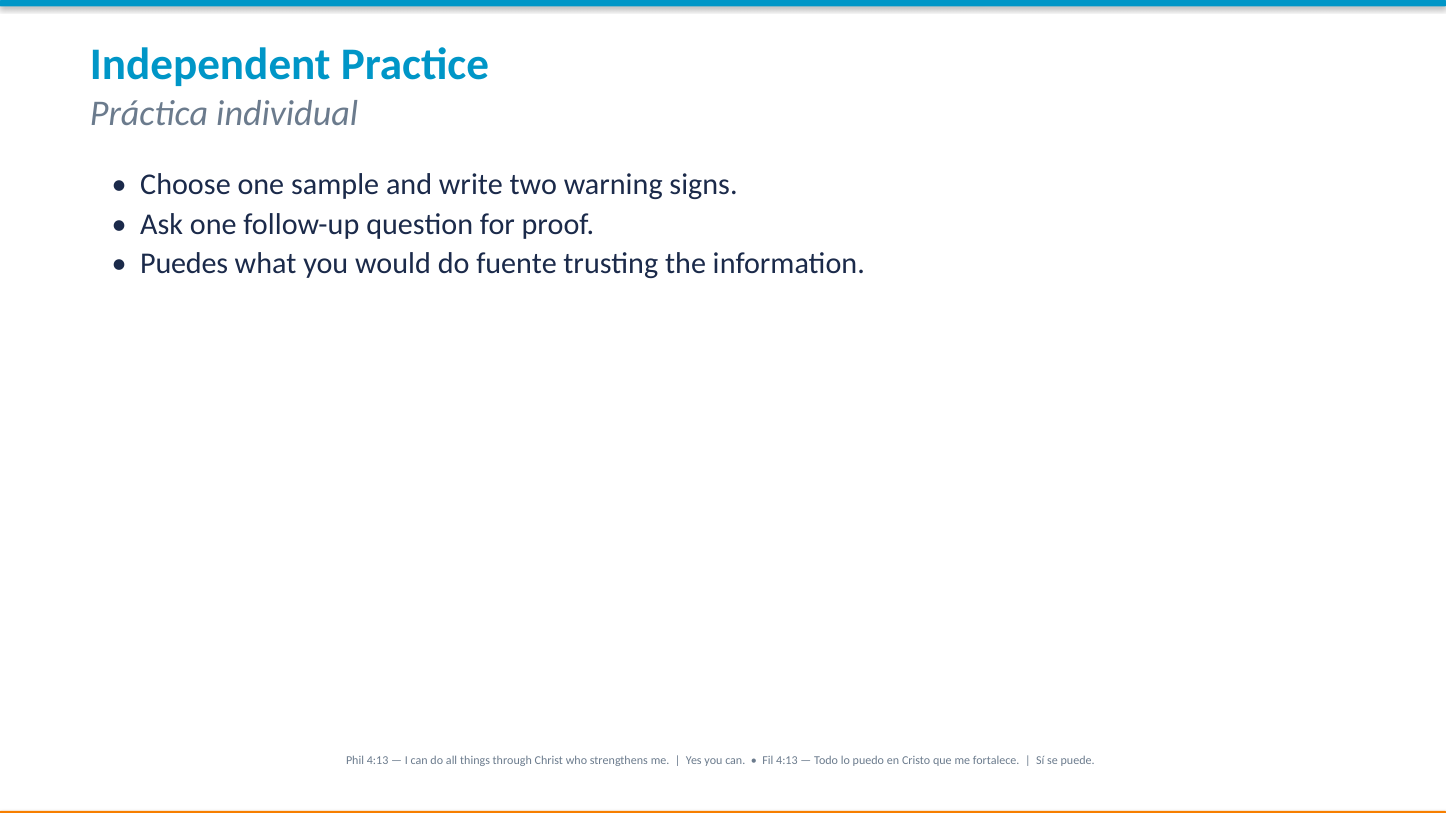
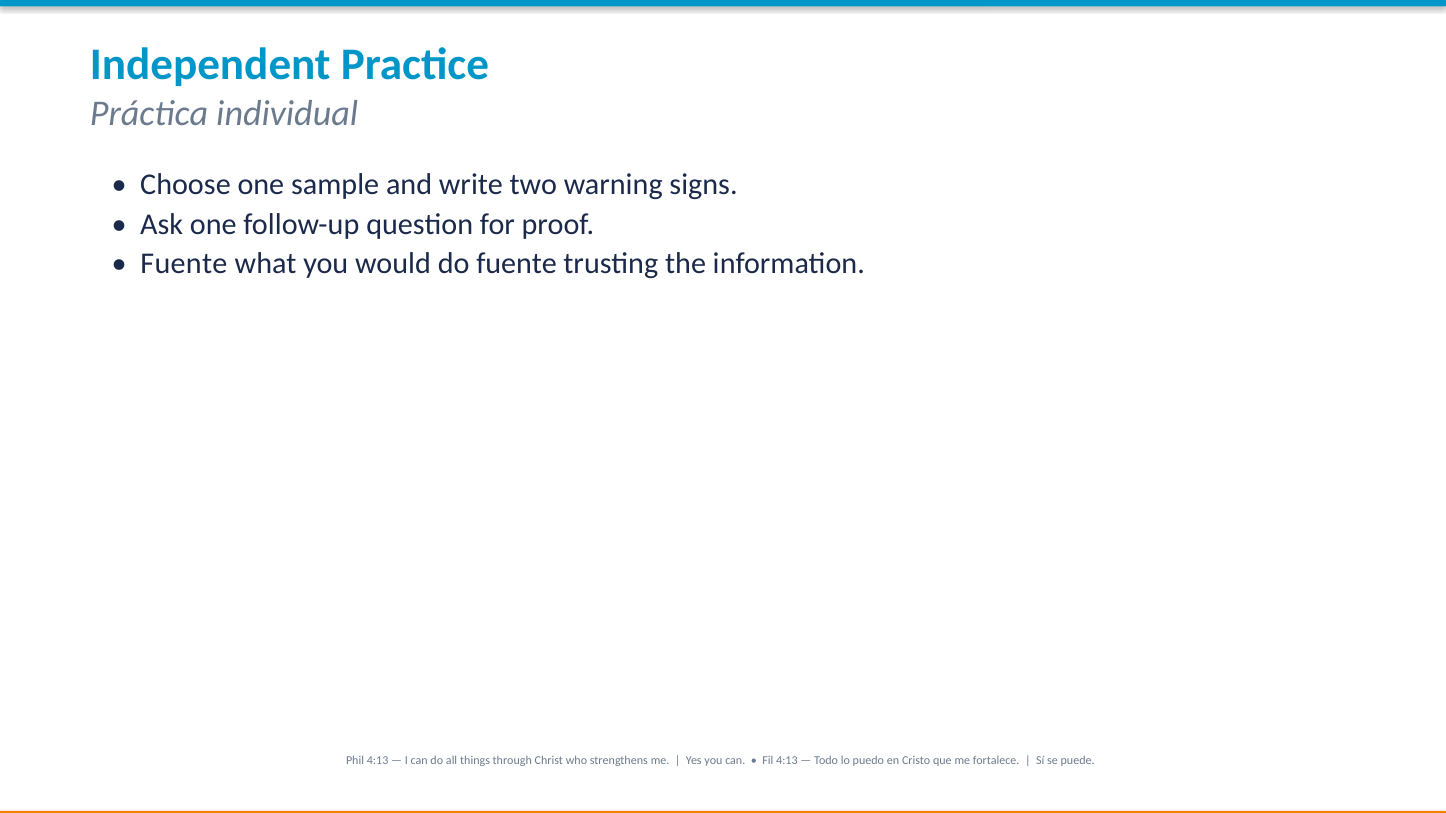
Puedes: Puedes -> Fuente (184, 263)
